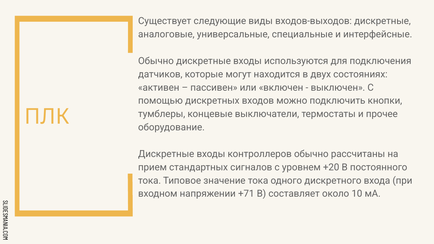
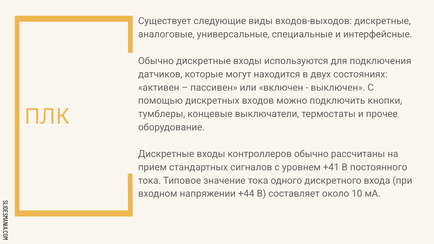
+20: +20 -> +41 (331, 167)
+71: +71 -> +44 (246, 194)
